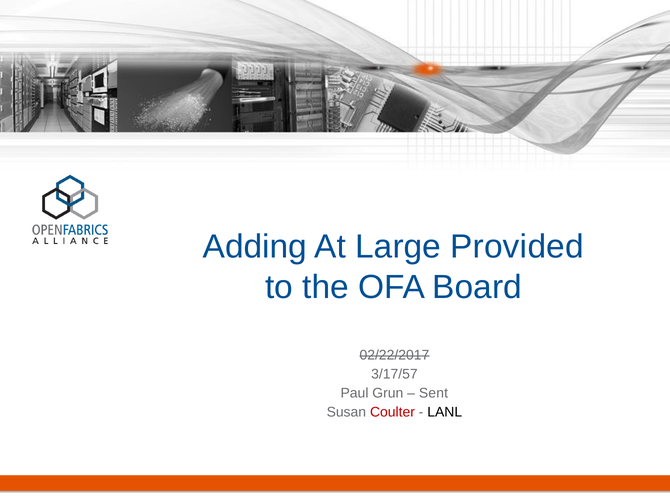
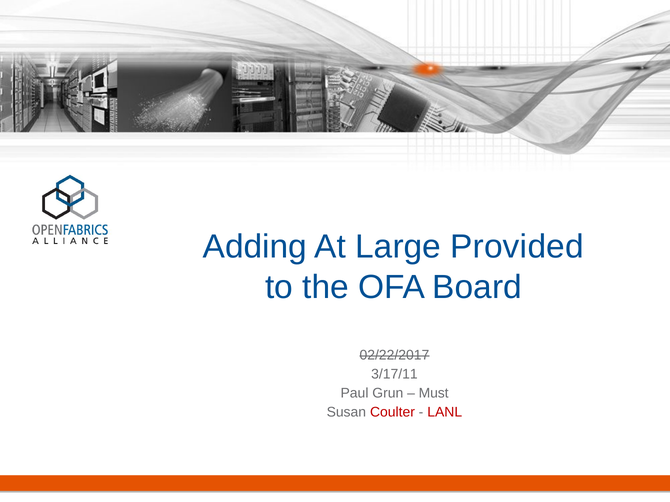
3/17/57: 3/17/57 -> 3/17/11 (394, 375)
Sent: Sent -> Must (434, 394)
LANL colour: black -> red (445, 413)
